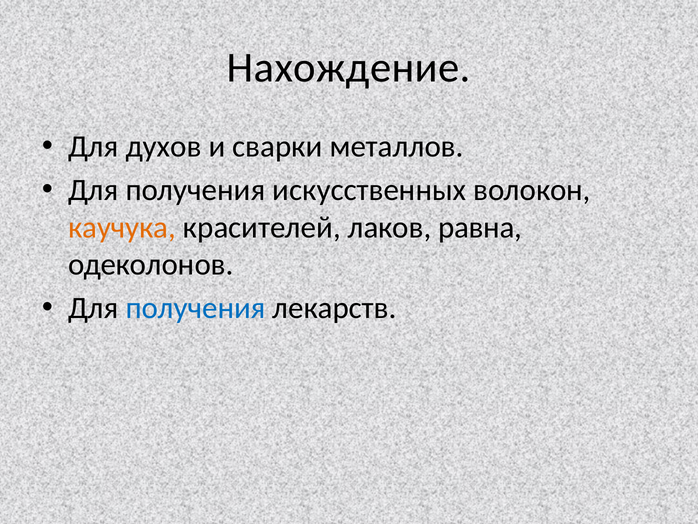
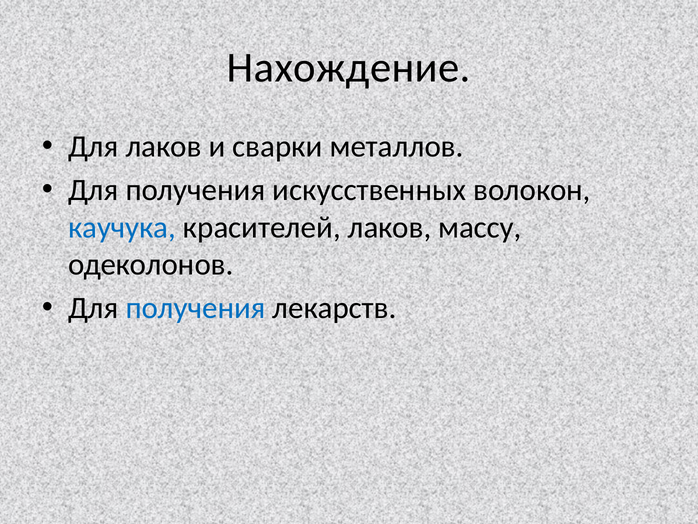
Для духов: духов -> лаков (164, 146)
каучука colour: orange -> blue (122, 227)
равна: равна -> массу (480, 227)
